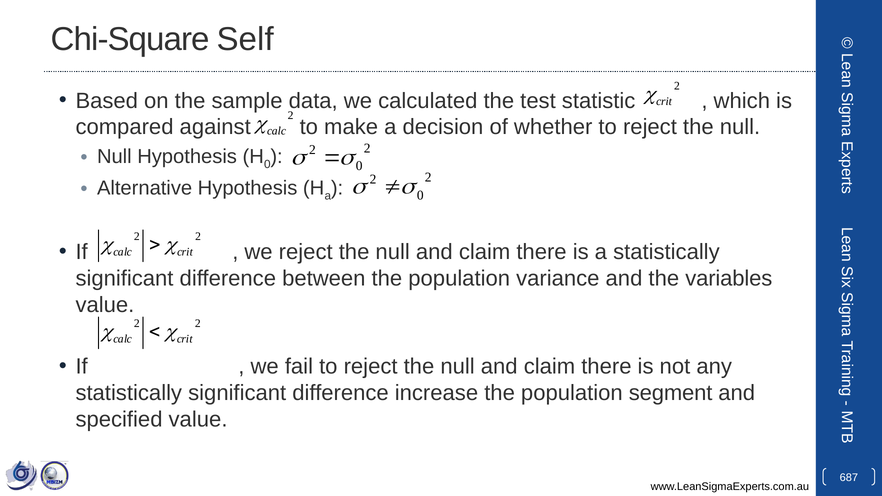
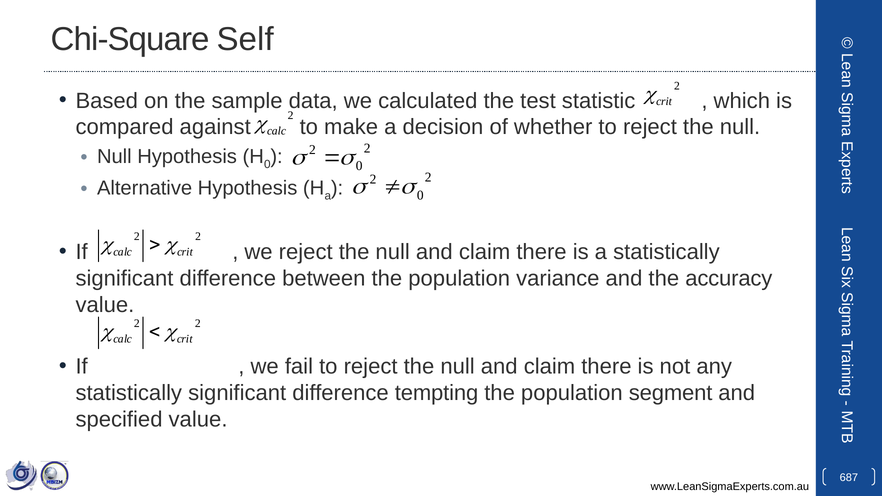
variables: variables -> accuracy (729, 279)
increase: increase -> tempting (437, 393)
